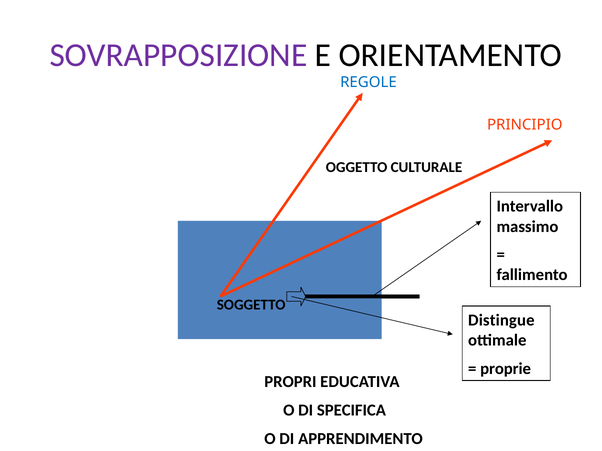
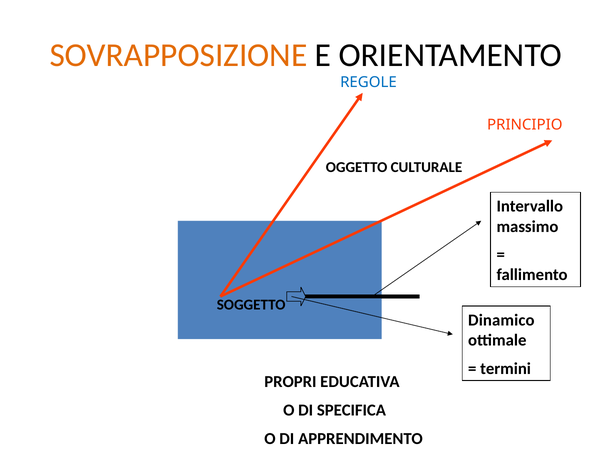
SOVRAPPOSIZIONE colour: purple -> orange (178, 55)
Distingue: Distingue -> Dinamico (501, 320)
proprie: proprie -> termini (506, 369)
